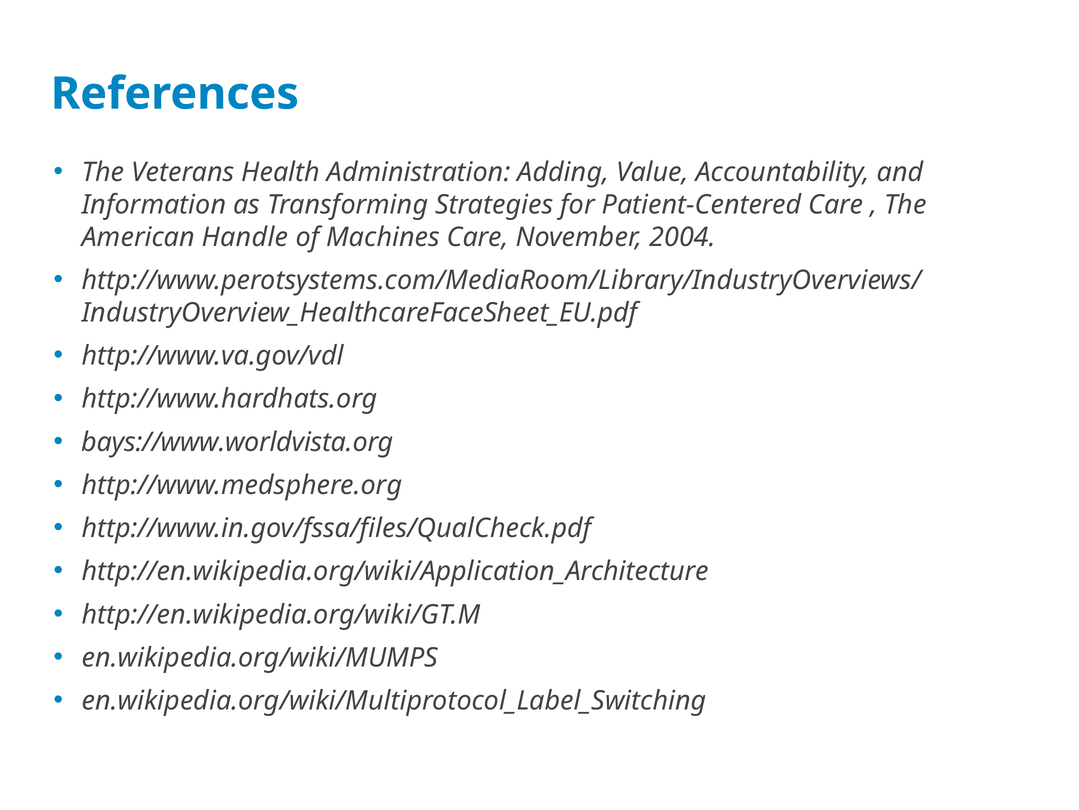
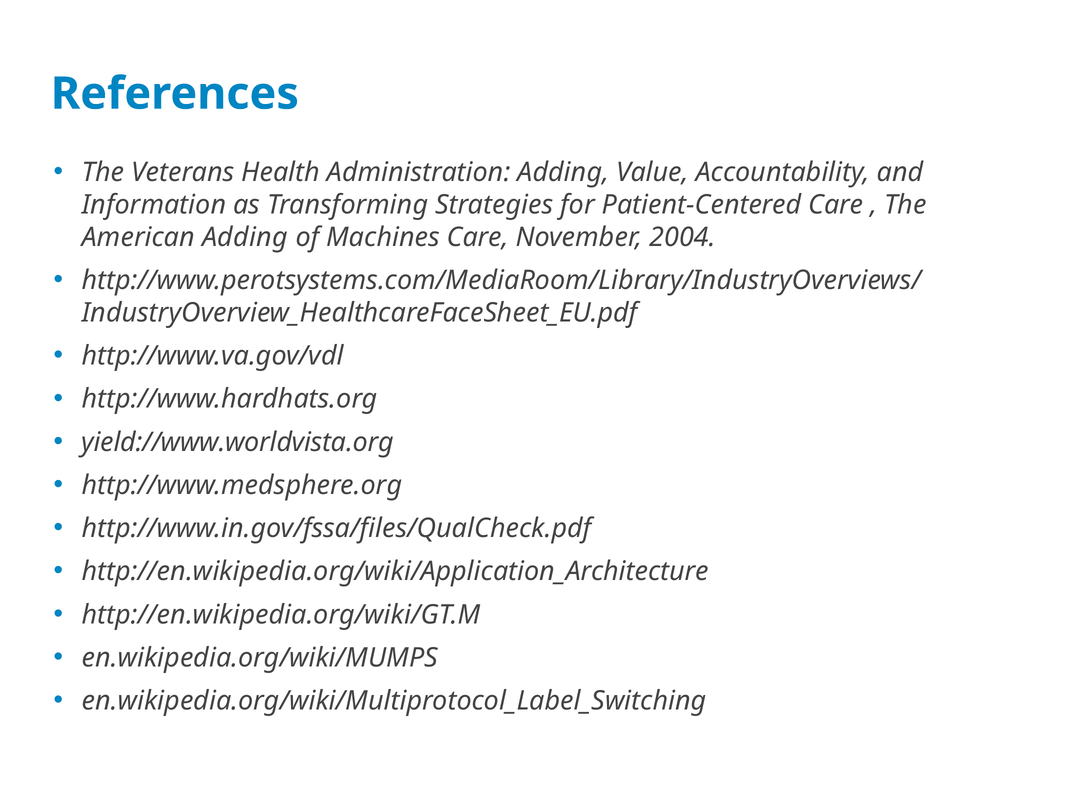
American Handle: Handle -> Adding (245, 237)
bays://www.worldvista.org: bays://www.worldvista.org -> yield://www.worldvista.org (238, 442)
